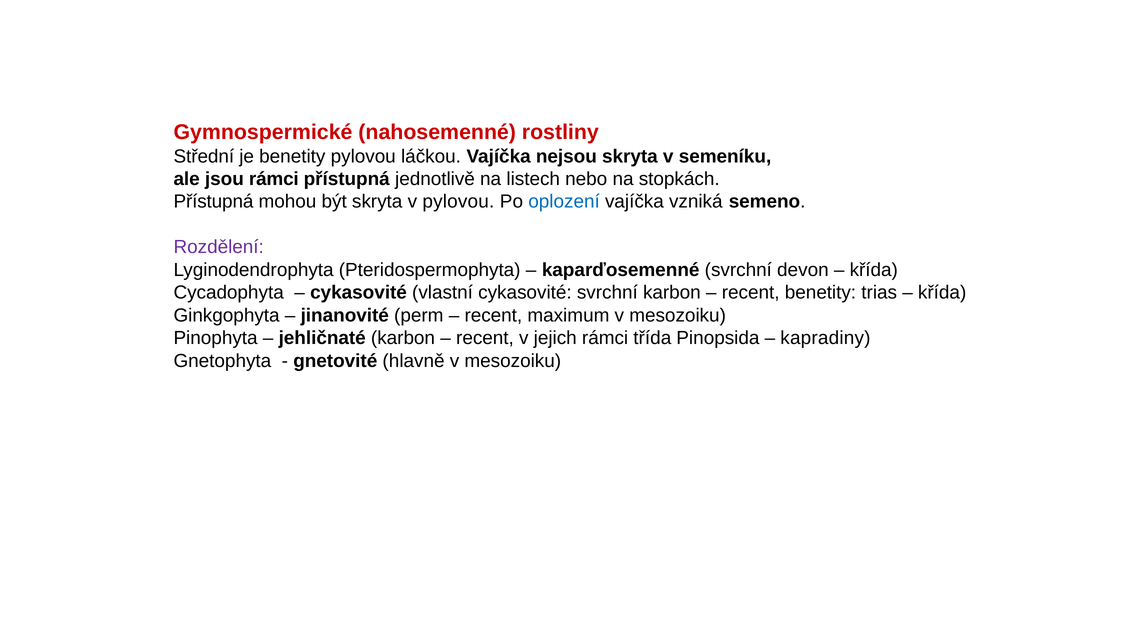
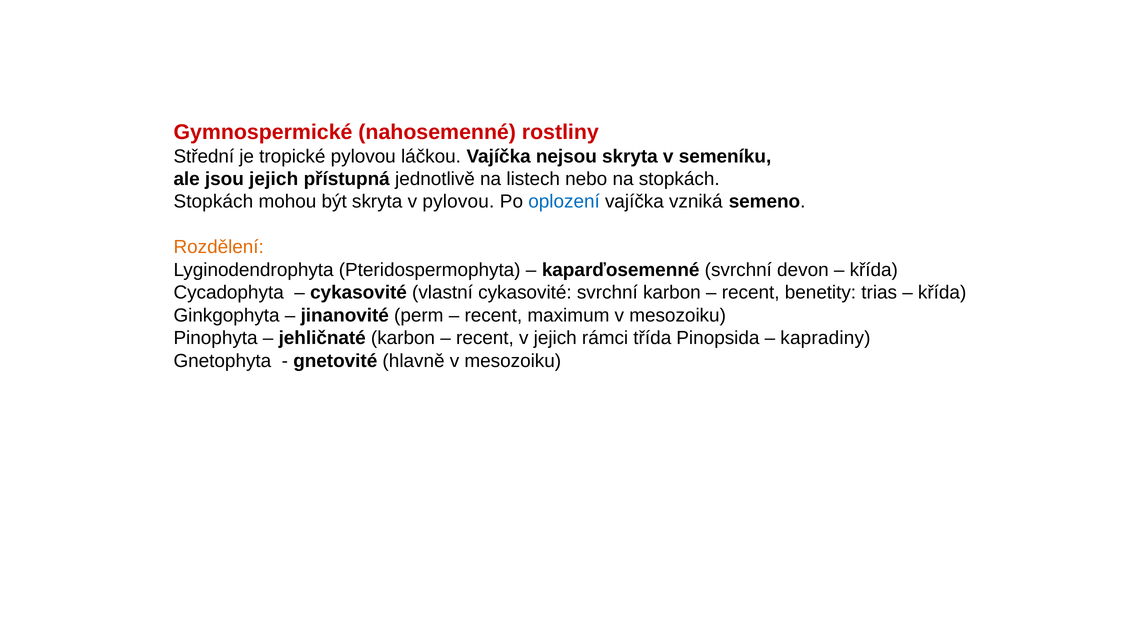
je benetity: benetity -> tropické (292, 156)
jsou rámci: rámci -> jejich (274, 179)
Přístupná: Přístupná -> Stopkách (213, 202)
Rozdělení colour: purple -> orange (219, 247)
